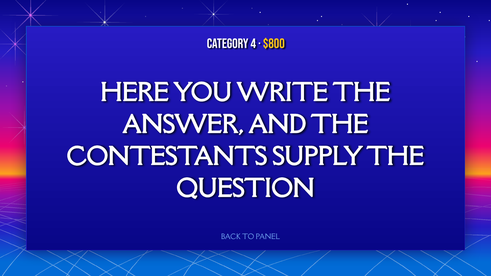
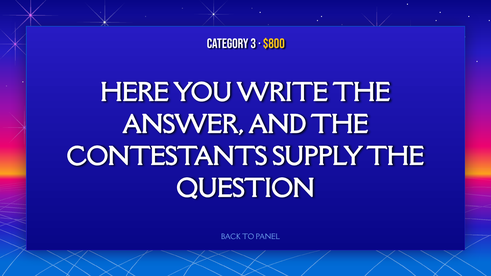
4: 4 -> 3 (253, 44)
